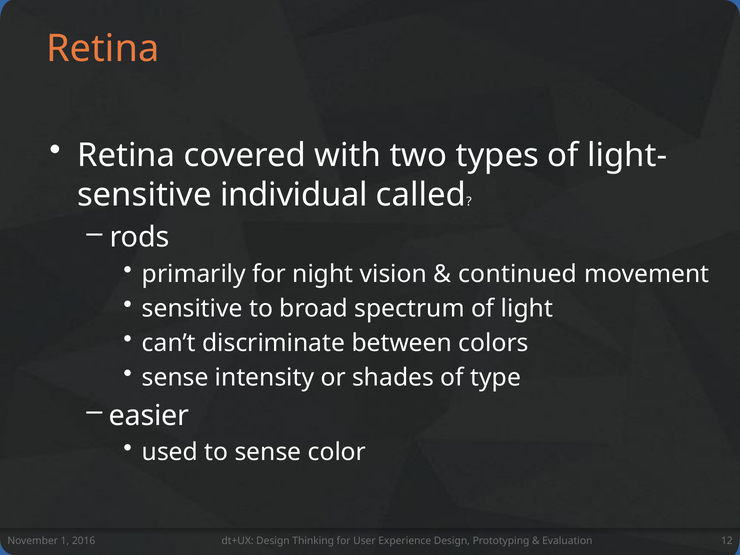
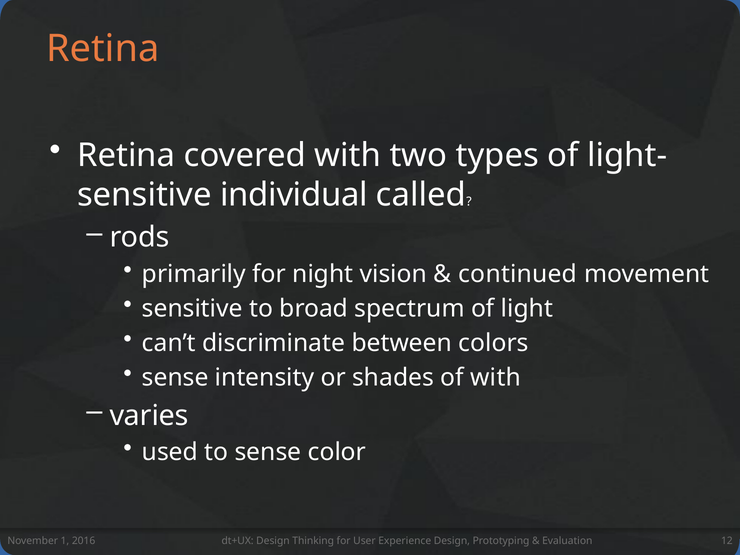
of type: type -> with (496, 378)
easier: easier -> varies (149, 416)
